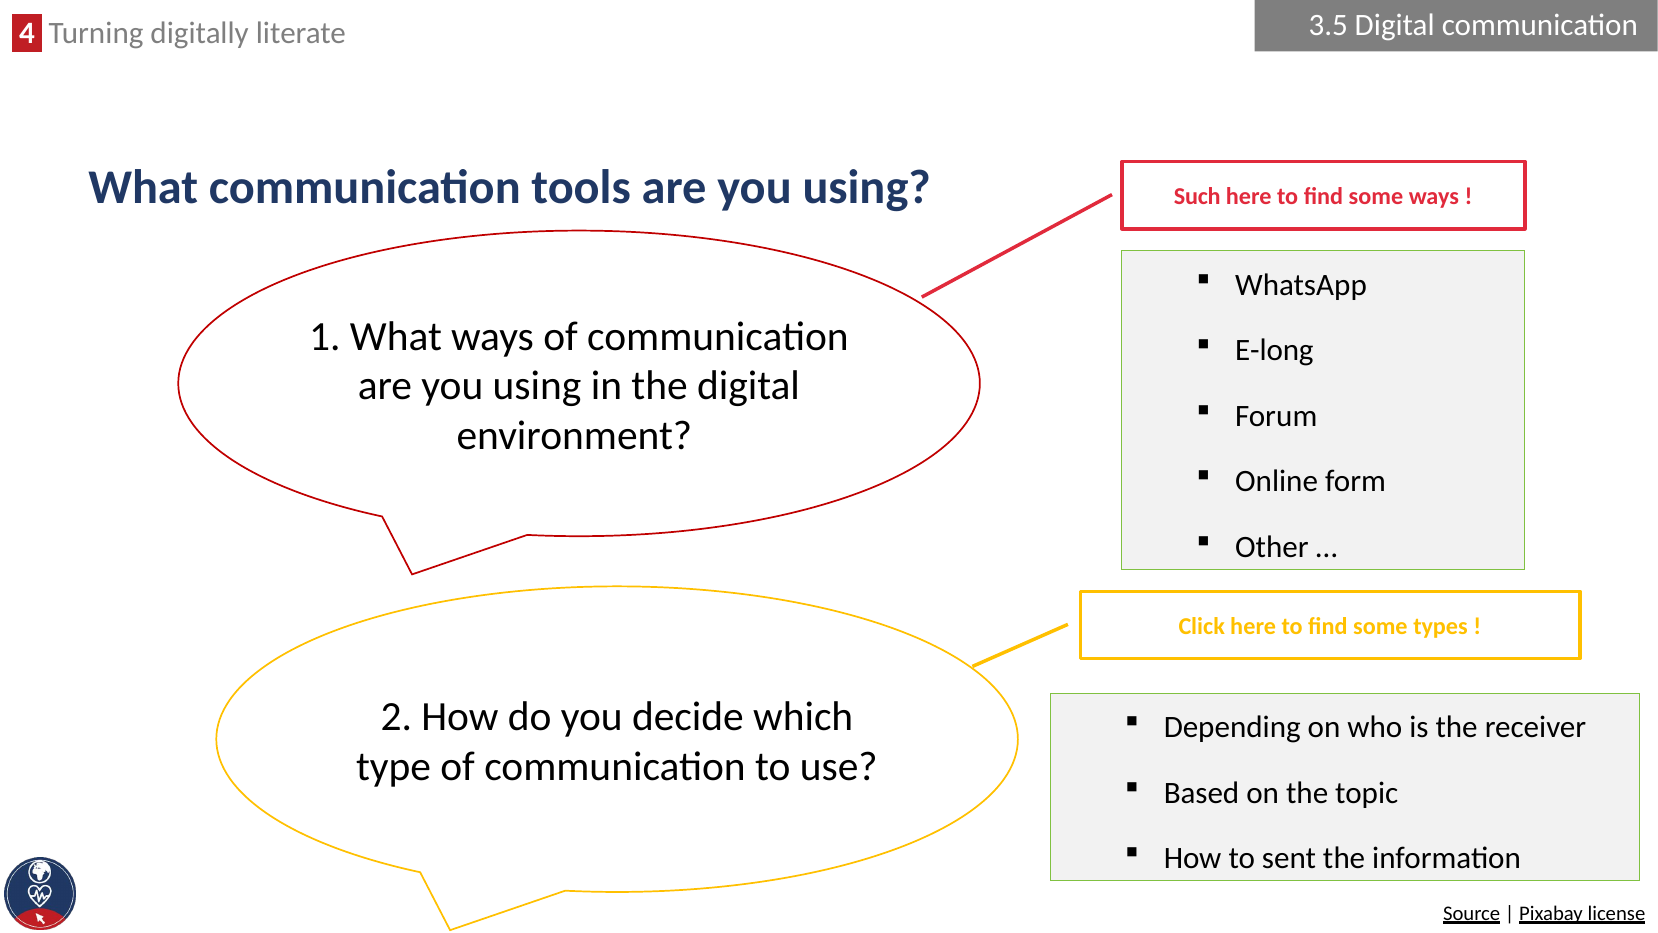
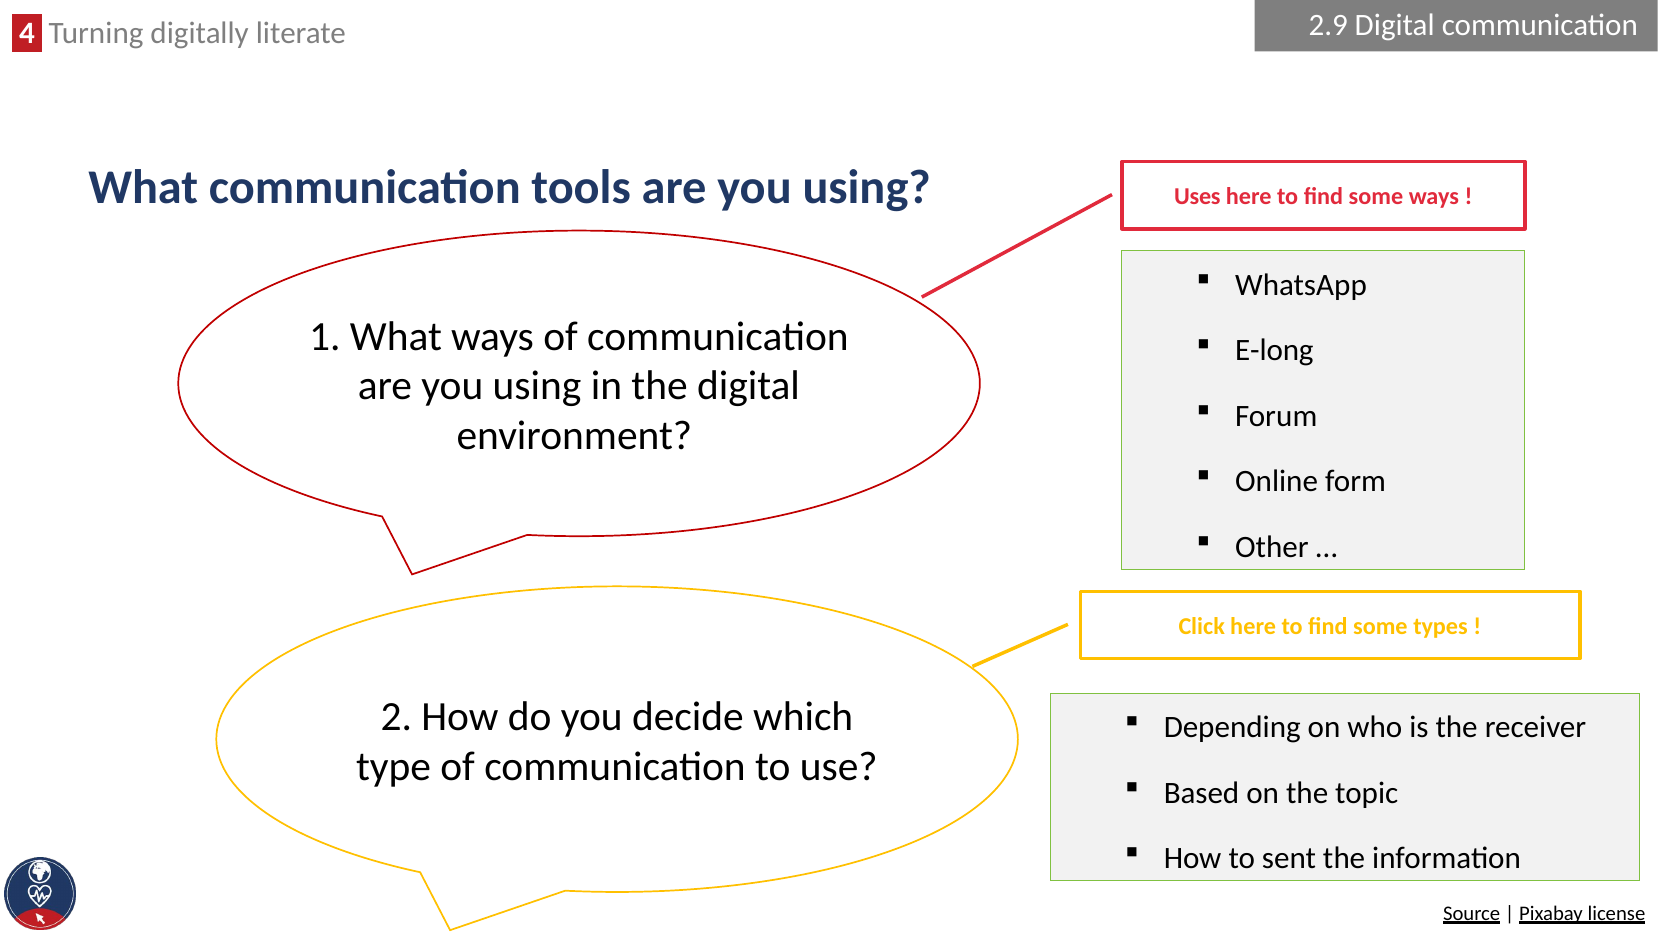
3.5: 3.5 -> 2.9 (1328, 25)
Such: Such -> Uses (1197, 197)
